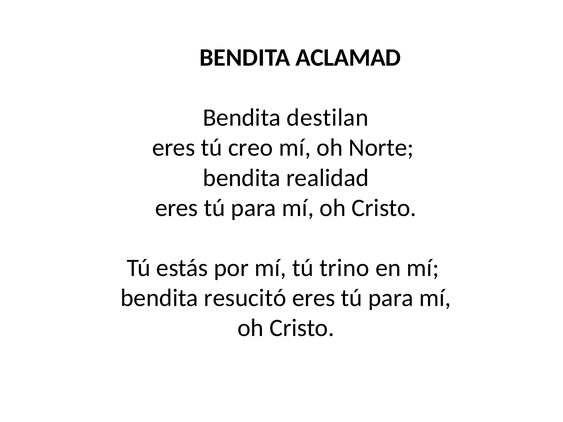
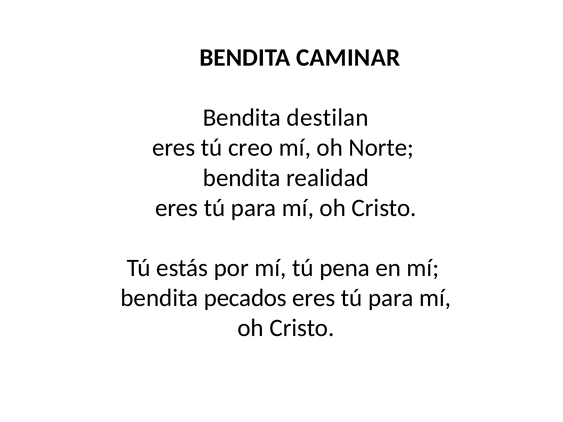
ACLAMAD: ACLAMAD -> CAMINAR (348, 58)
trino: trino -> pena (345, 268)
resucitó: resucitó -> pecados (245, 298)
